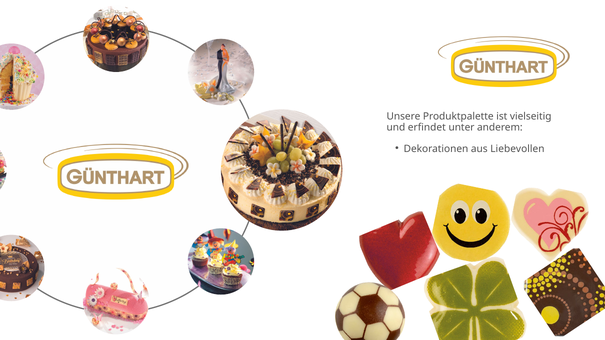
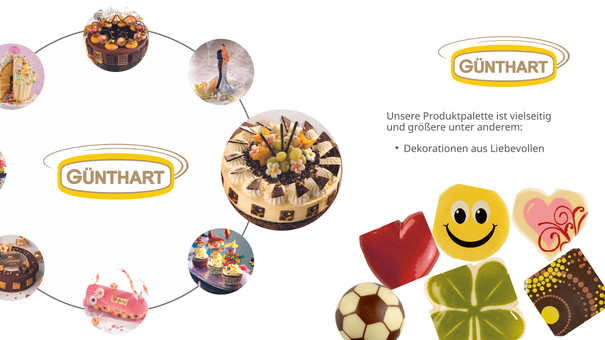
erfindet: erfindet -> größere (427, 127)
